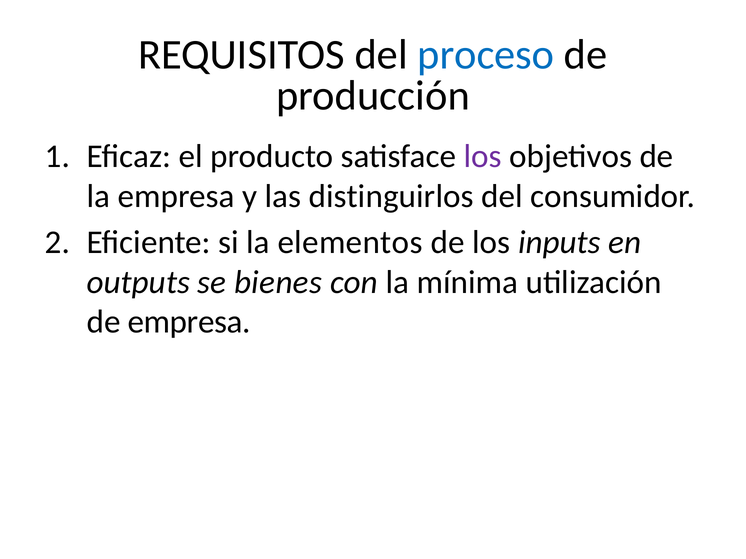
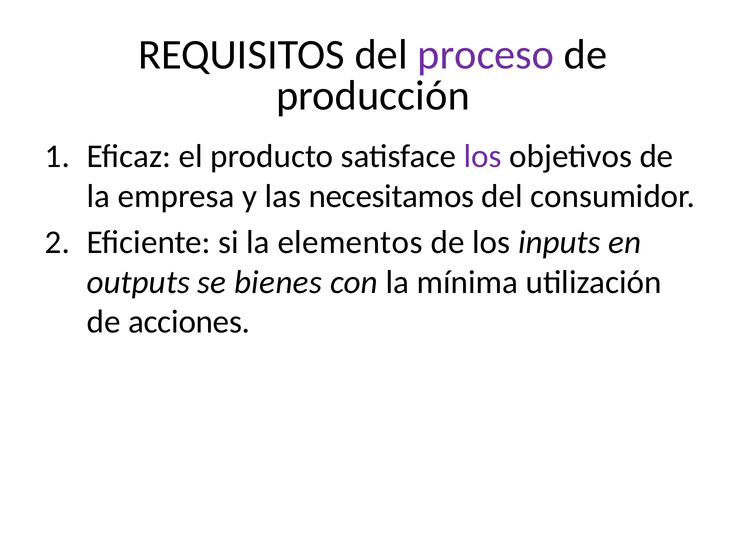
proceso colour: blue -> purple (486, 55)
distinguirlos: distinguirlos -> necesitamos (391, 196)
de empresa: empresa -> acciones (189, 322)
